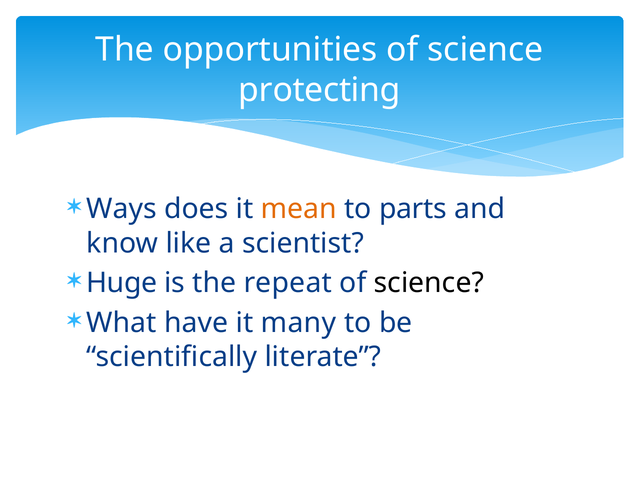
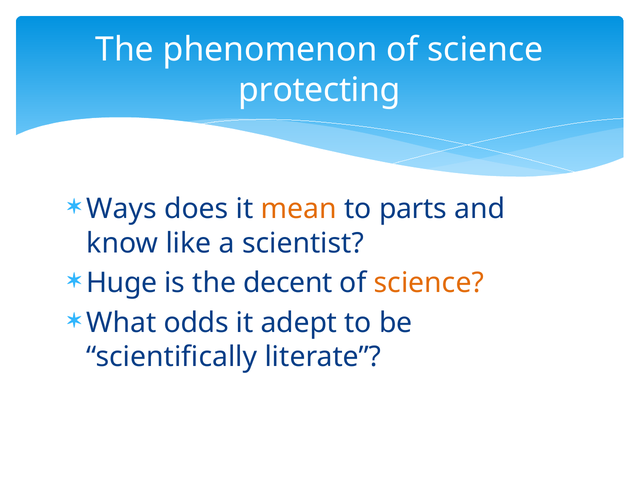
opportunities: opportunities -> phenomenon (270, 50)
repeat: repeat -> decent (288, 283)
science colour: black -> orange (429, 283)
have: have -> odds (196, 323)
many: many -> adept (299, 323)
